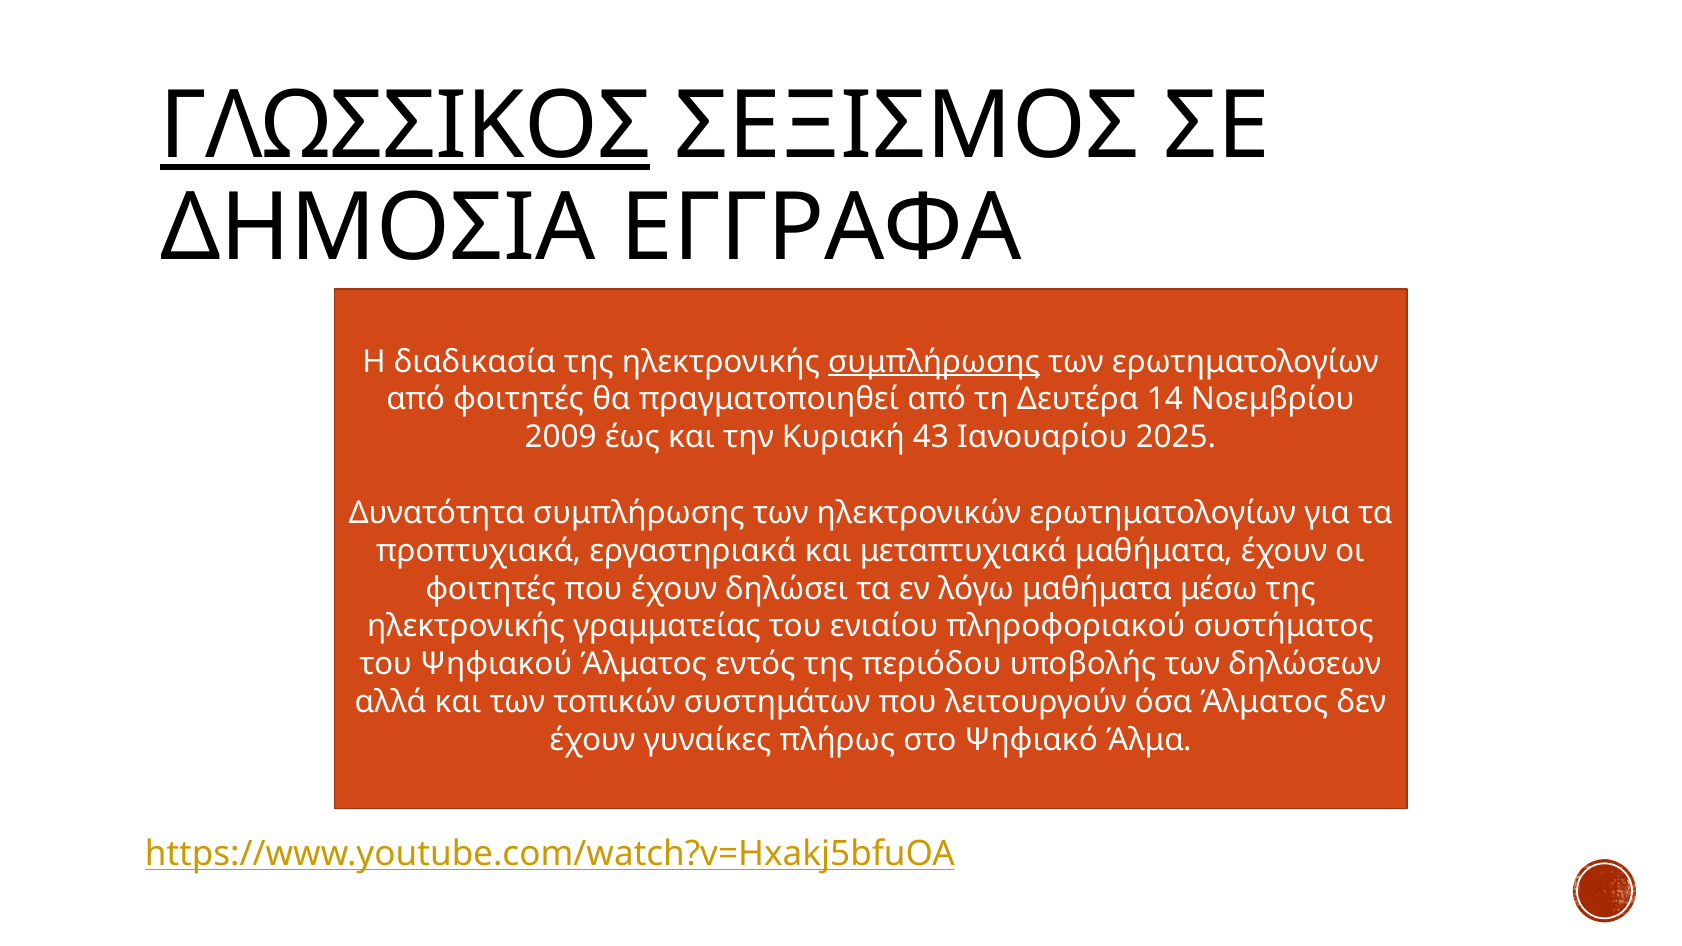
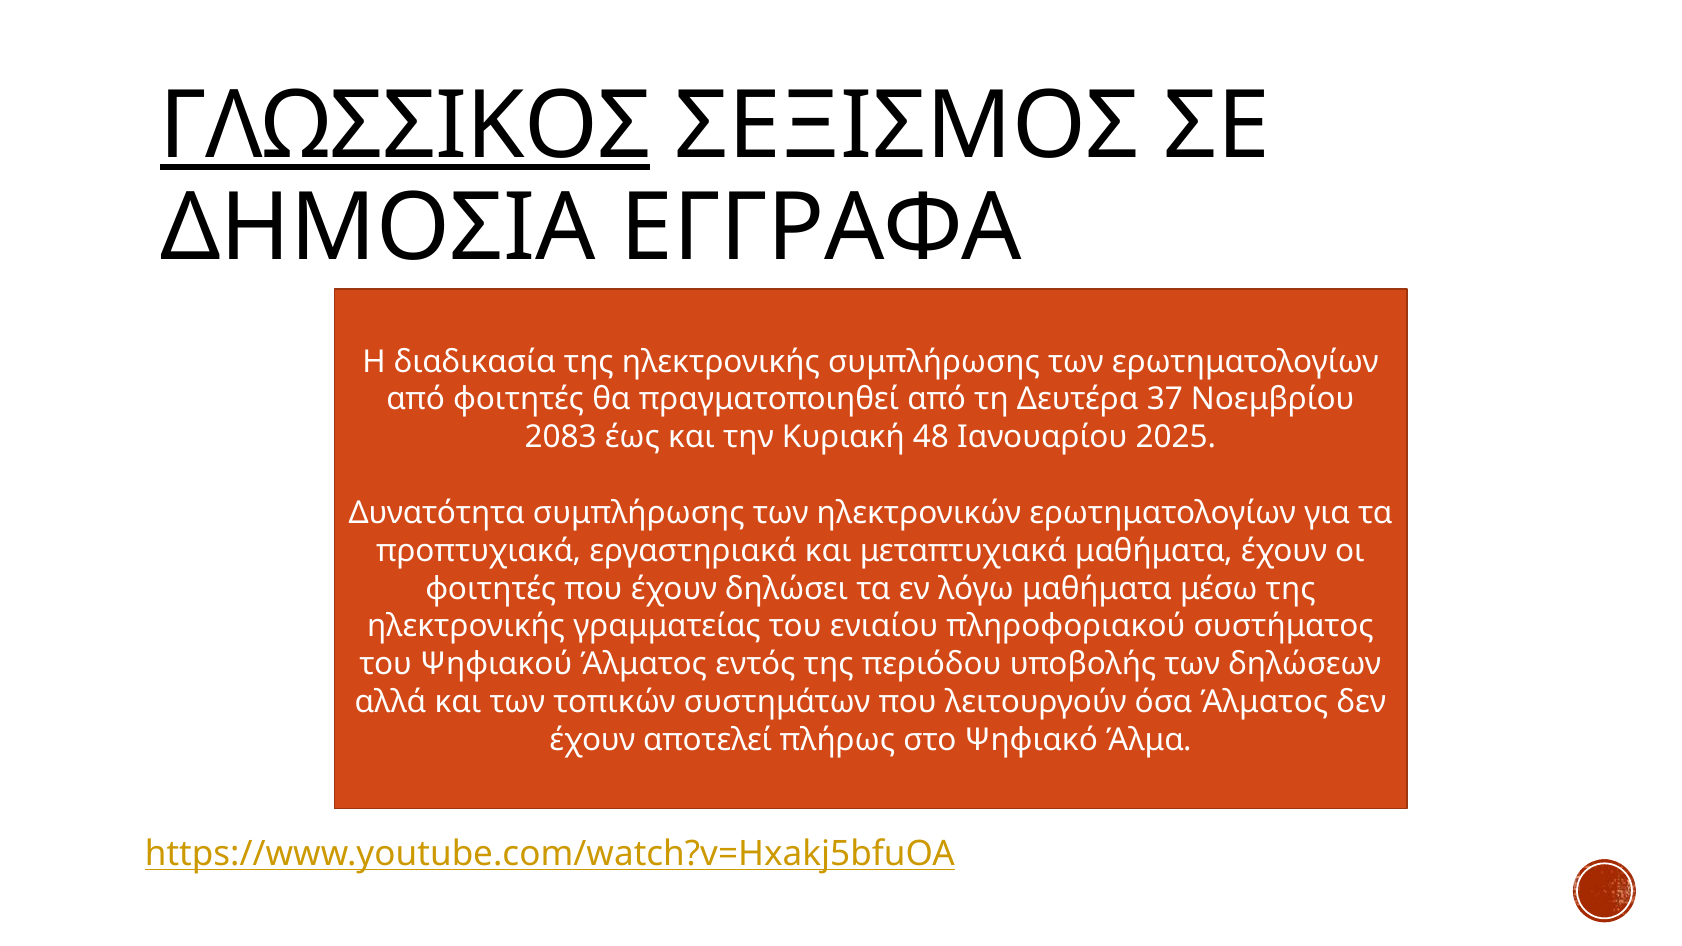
συμπλήρωσης underline: present -> none (934, 362)
14: 14 -> 37 (1165, 400)
2009: 2009 -> 2083 (561, 437)
43: 43 -> 48 (931, 437)
γυναίκες: γυναίκες -> αποτελεί (708, 740)
